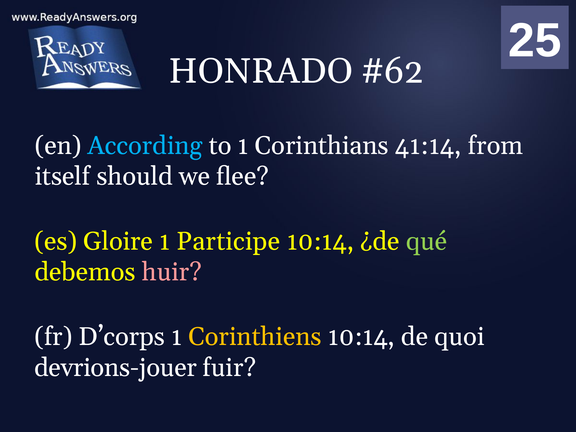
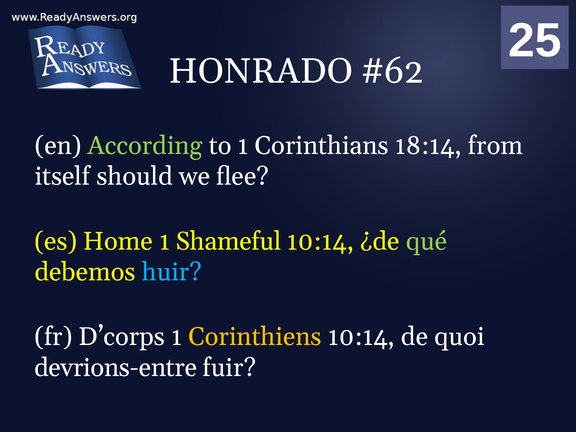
According colour: light blue -> light green (145, 146)
41:14: 41:14 -> 18:14 (428, 146)
Gloire: Gloire -> Home (118, 241)
Participe: Participe -> Shameful (229, 241)
huir colour: pink -> light blue (172, 272)
devrions-jouer: devrions-jouer -> devrions-entre (116, 368)
